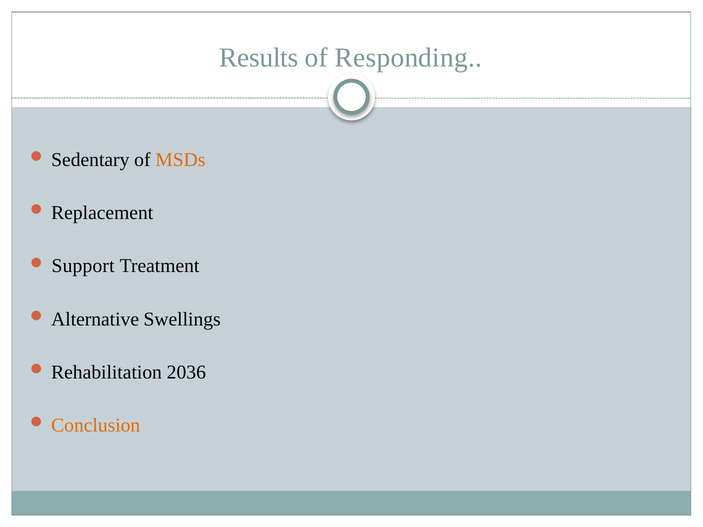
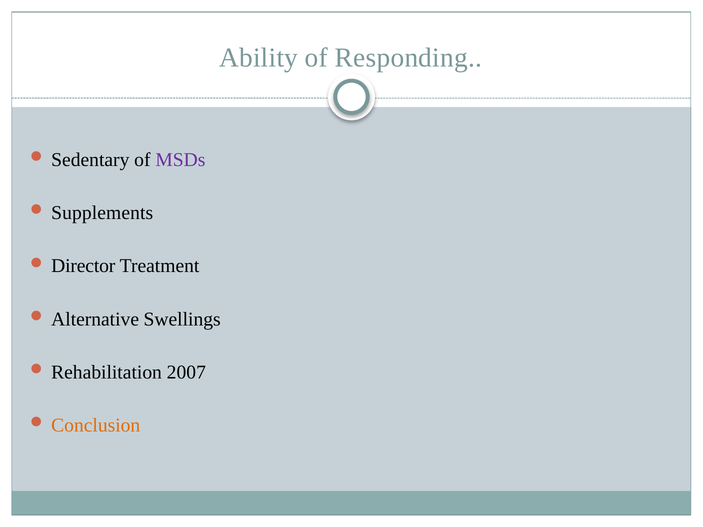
Results: Results -> Ability (259, 58)
MSDs colour: orange -> purple (180, 160)
Replacement: Replacement -> Supplements (102, 213)
Support: Support -> Director (83, 266)
2036: 2036 -> 2007 (186, 372)
